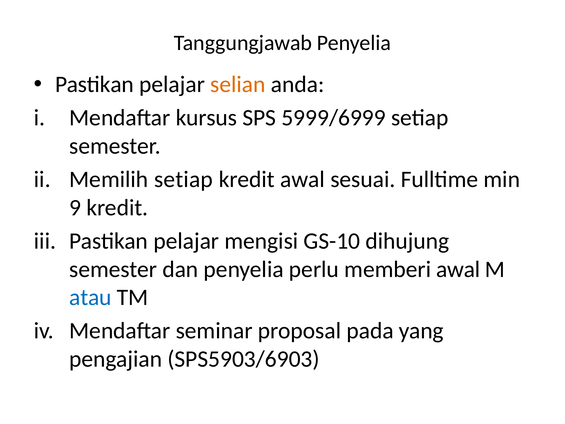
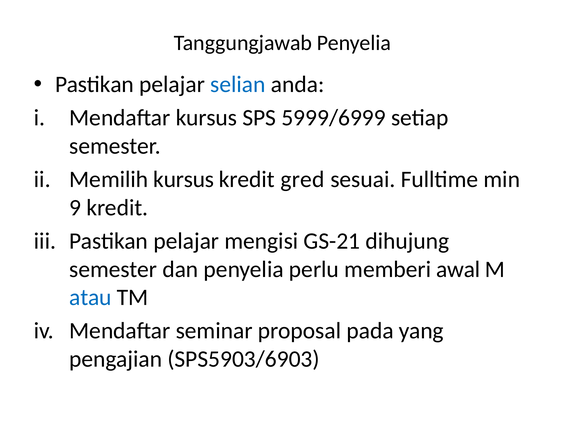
selian colour: orange -> blue (238, 85)
Memilih setiap: setiap -> kursus (184, 179)
kredit awal: awal -> gred (302, 179)
GS-10: GS-10 -> GS-21 (332, 241)
